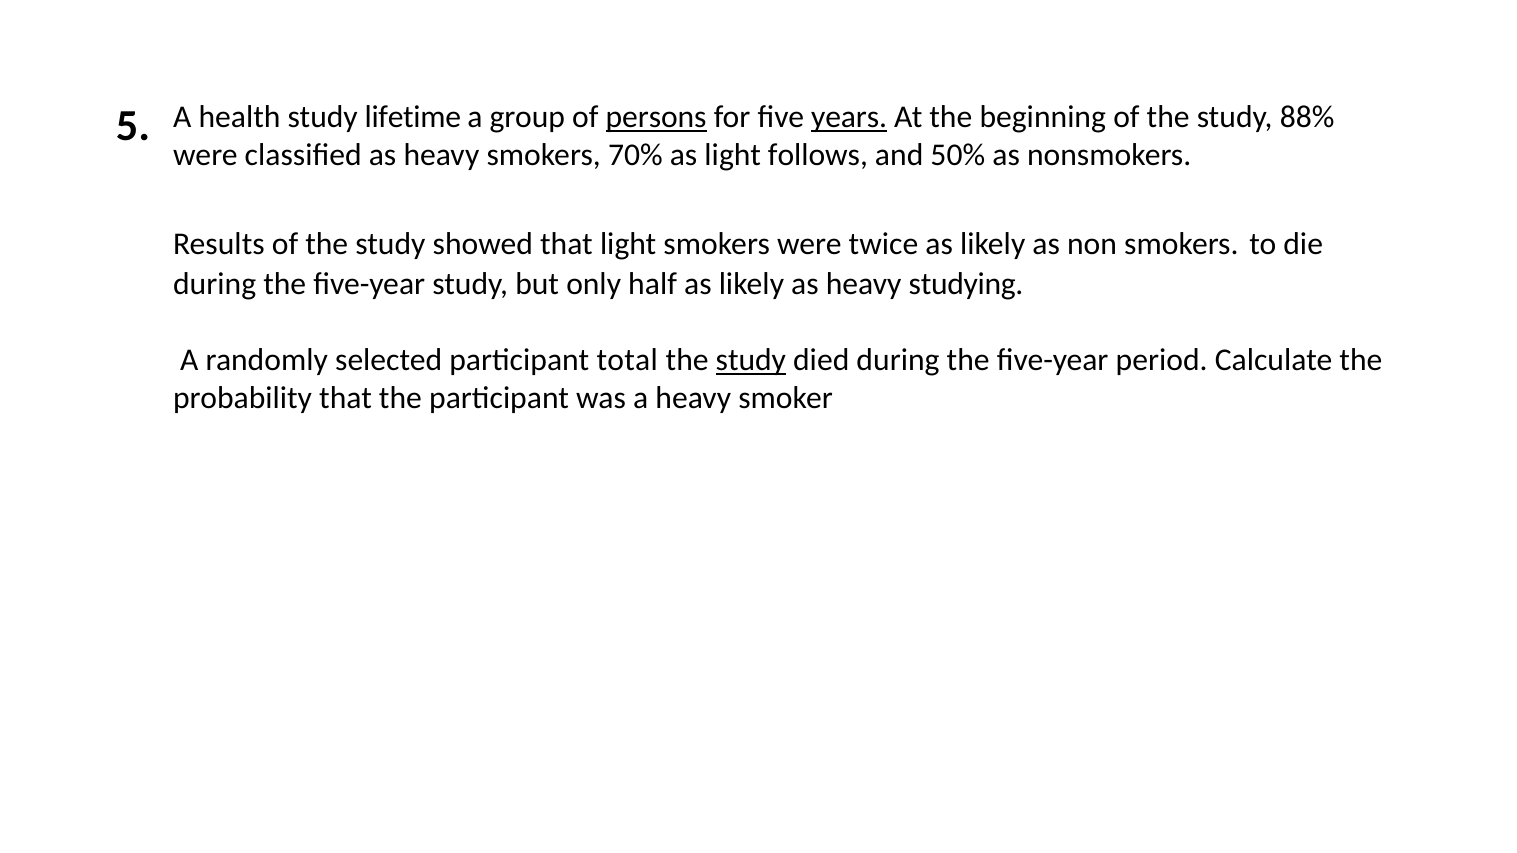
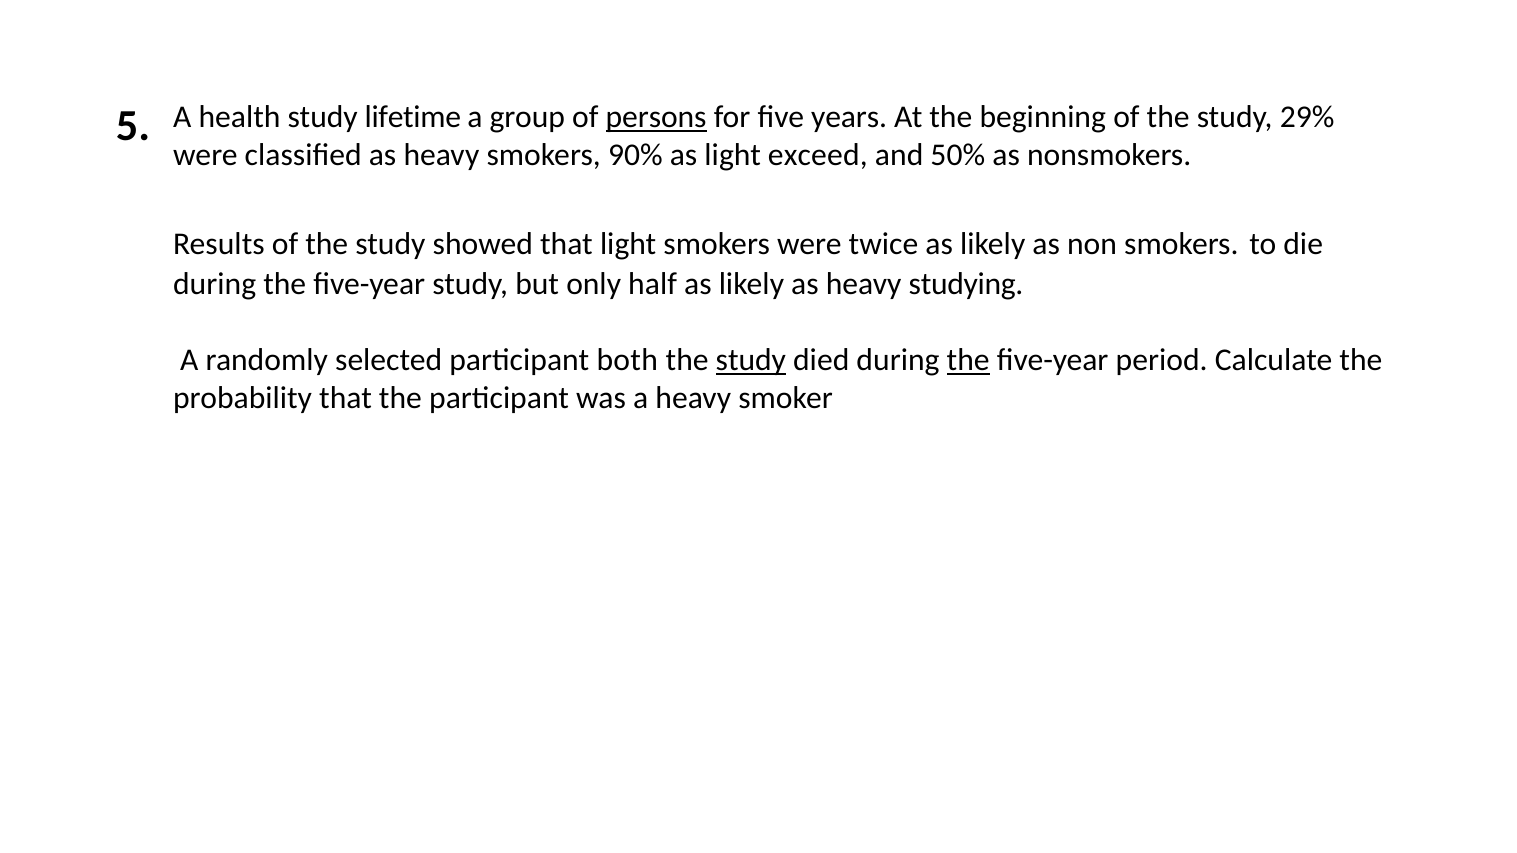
years underline: present -> none (849, 117)
88%: 88% -> 29% (1307, 117)
70%: 70% -> 90% (635, 155)
follows: follows -> exceed (818, 155)
total: total -> both (627, 360)
the underline: none -> present (968, 360)
